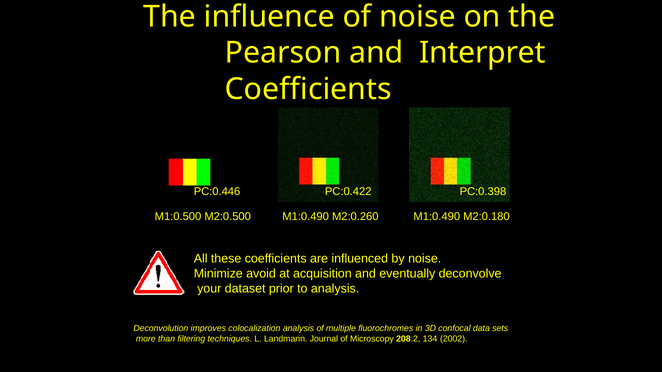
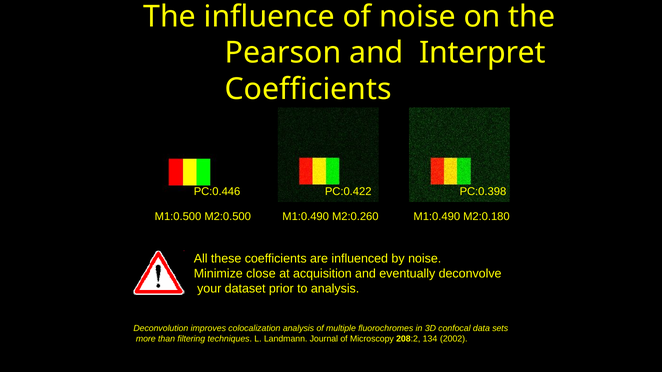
avoid: avoid -> close (261, 274)
